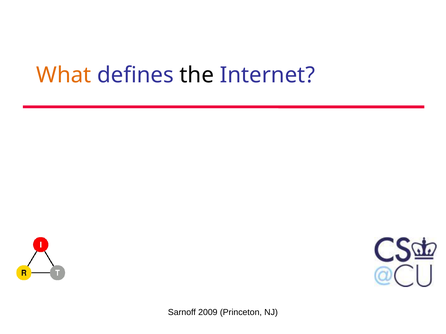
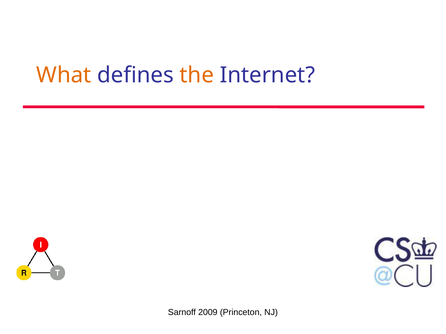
the colour: black -> orange (197, 75)
